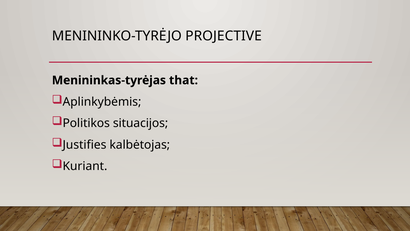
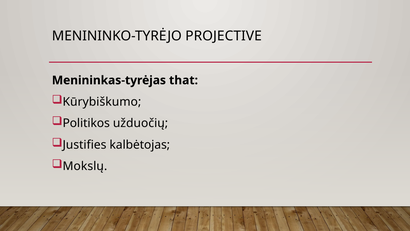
Aplinkybėmis: Aplinkybėmis -> Kūrybiškumo (102, 102)
situacijos: situacijos -> užduočių (140, 123)
Kuriant: Kuriant -> Mokslų (85, 166)
